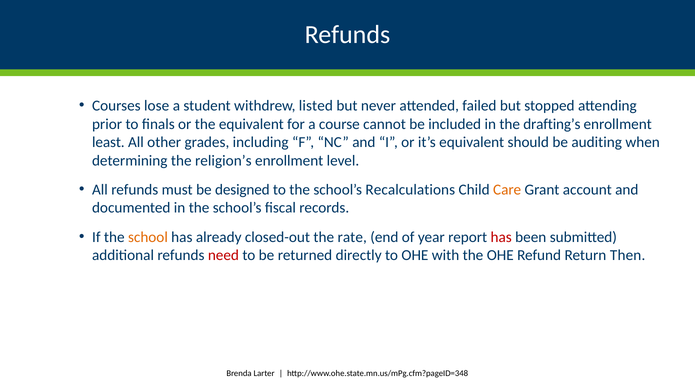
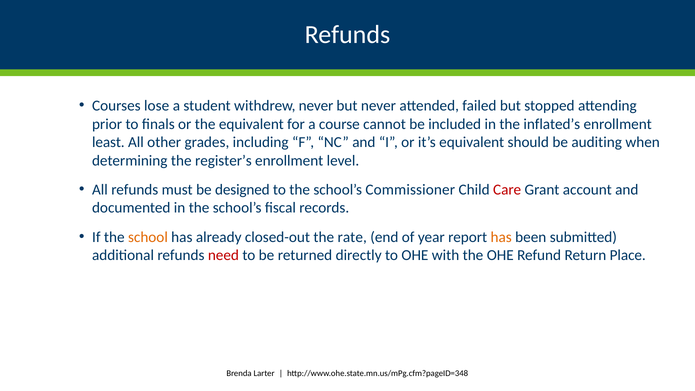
withdrew listed: listed -> never (316, 106)
drafting’s: drafting’s -> inflated’s (552, 124)
religion’s: religion’s -> register’s (223, 161)
Recalculations: Recalculations -> Commissioner (410, 190)
Care colour: orange -> red (507, 190)
has colour: red -> orange (501, 237)
Then: Then -> Place (628, 255)
